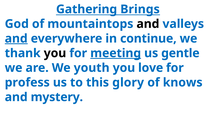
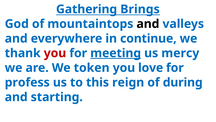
and underline: present -> none (16, 38)
you colour: black -> red (55, 53)
gentle: gentle -> mercy (180, 53)
youth: youth -> token (92, 68)
glory: glory -> reign (128, 82)
knows: knows -> during (183, 82)
mystery: mystery -> starting (57, 97)
